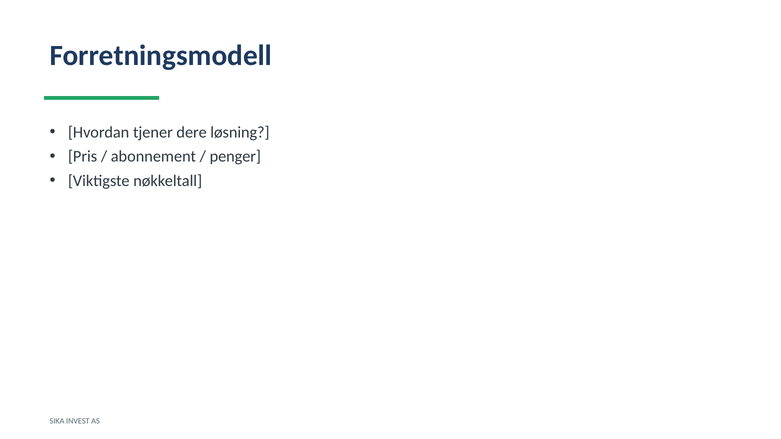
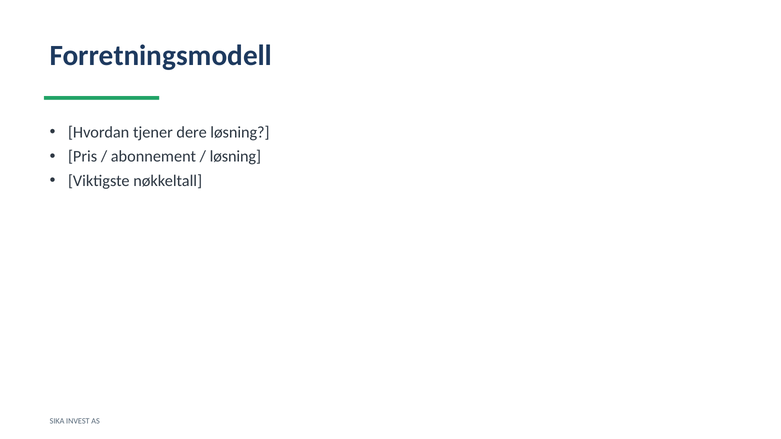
penger: penger -> løsning (235, 157)
